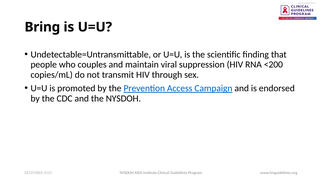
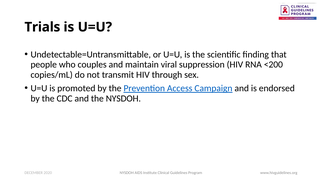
Bring: Bring -> Trials (42, 27)
